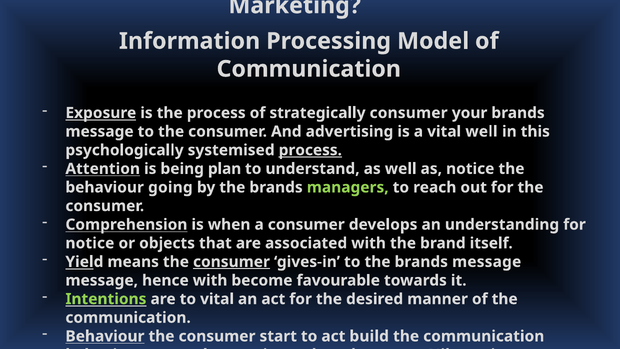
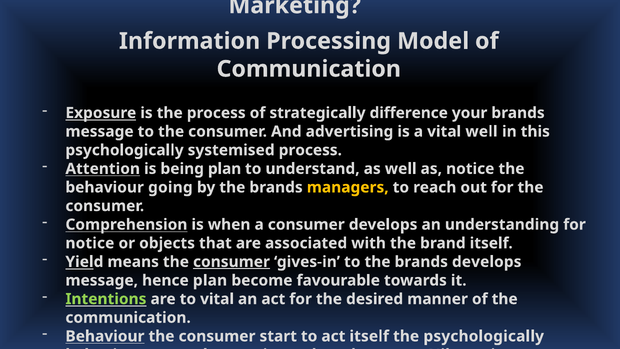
strategically consumer: consumer -> difference (409, 113)
process underline: present -> none (310, 150)
managers colour: light green -> yellow (348, 187)
the brands message: message -> develops (487, 262)
hence with: with -> plan (210, 280)
act build: build -> itself (369, 336)
communication: communication -> psychologically (484, 336)
